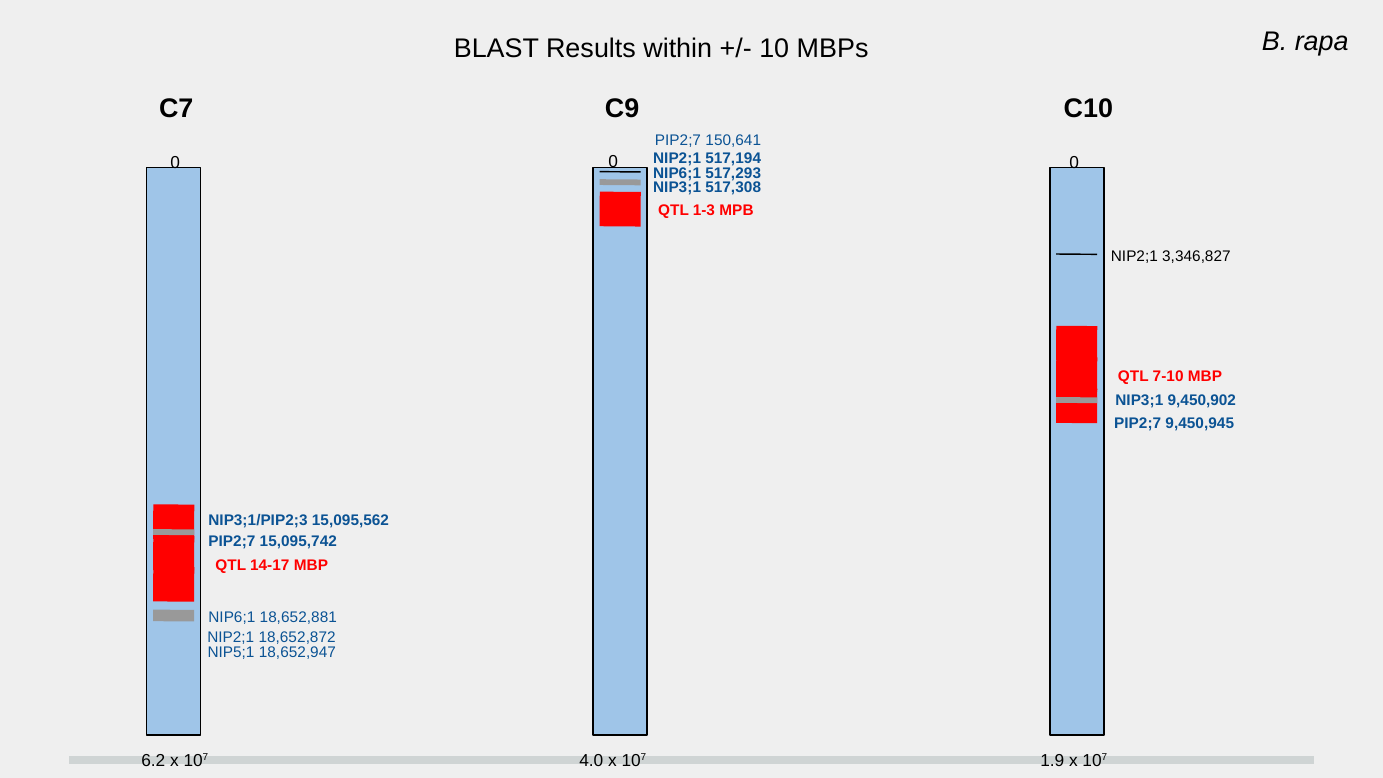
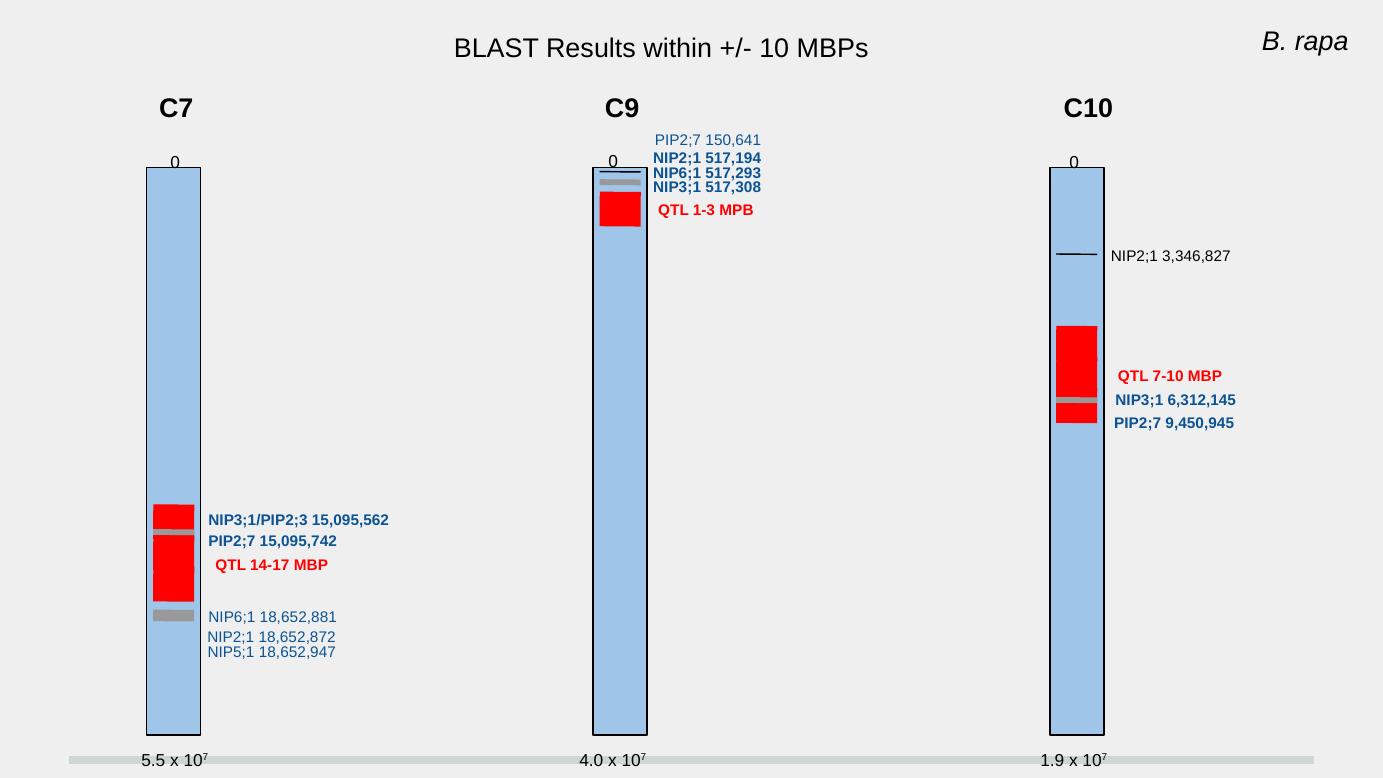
9,450,902: 9,450,902 -> 6,312,145 (1202, 400)
6.2: 6.2 -> 5.5 (153, 760)
